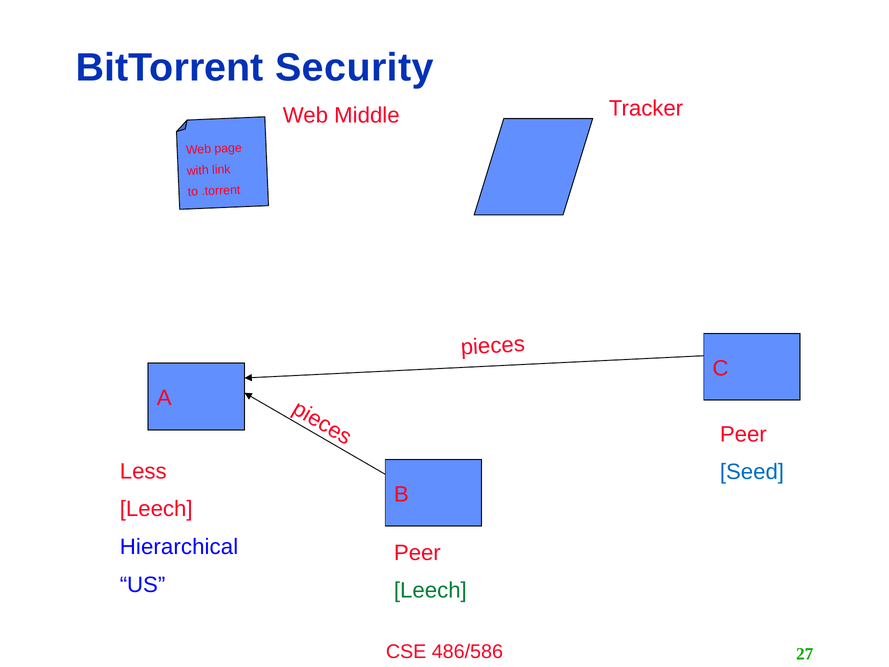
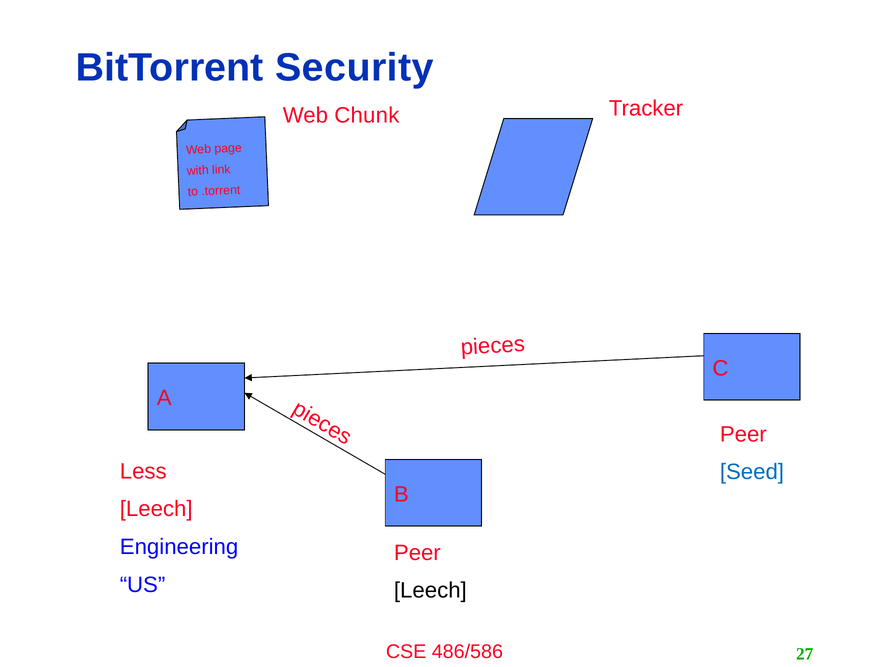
Middle: Middle -> Chunk (367, 116)
Hierarchical: Hierarchical -> Engineering (179, 547)
Leech colour: green -> black (430, 590)
